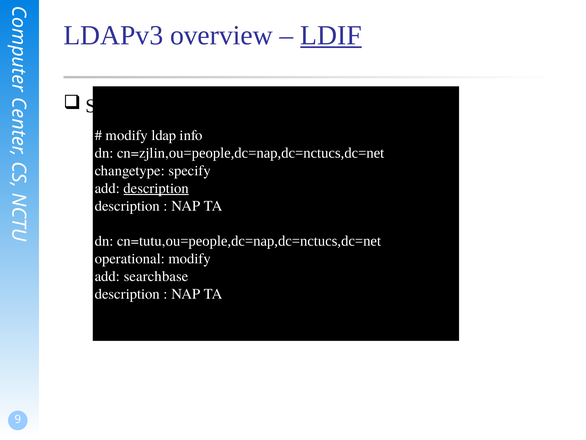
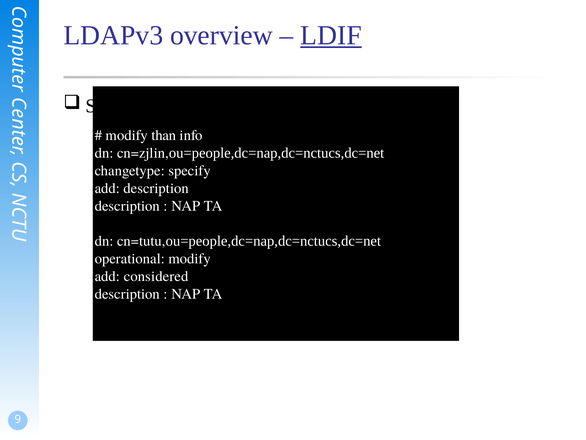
modify ldap: ldap -> than (164, 135)
description underline: present -> none (156, 188)
searchbase: searchbase -> considered (156, 276)
